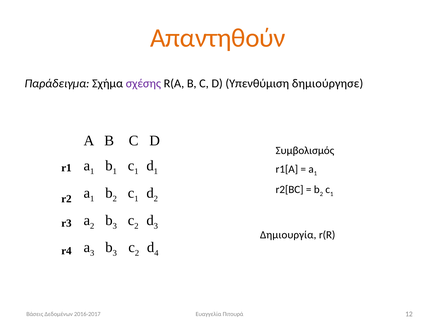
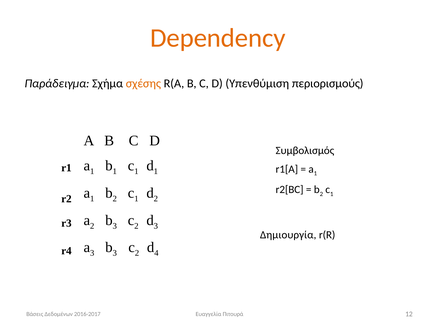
Απαντηθούν: Απαντηθούν -> Dependency (218, 38)
σχέσης colour: purple -> orange (143, 84)
δημιούργησε: δημιούργησε -> περιορισμούς (328, 84)
